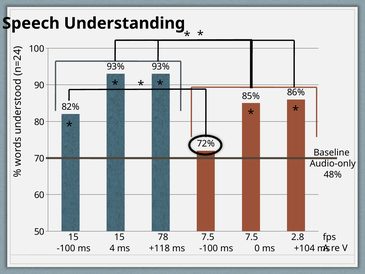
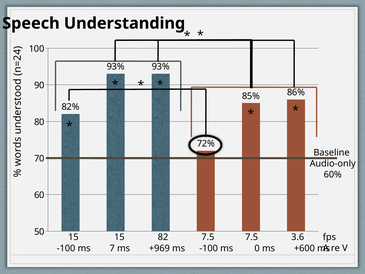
48%: 48% -> 60% (333, 174)
78: 78 -> 82 (163, 237)
2.8: 2.8 -> 3.6 (298, 237)
ms 4: 4 -> 7 (112, 248)
+118: +118 -> +969 (159, 248)
+104: +104 -> +600 (304, 248)
